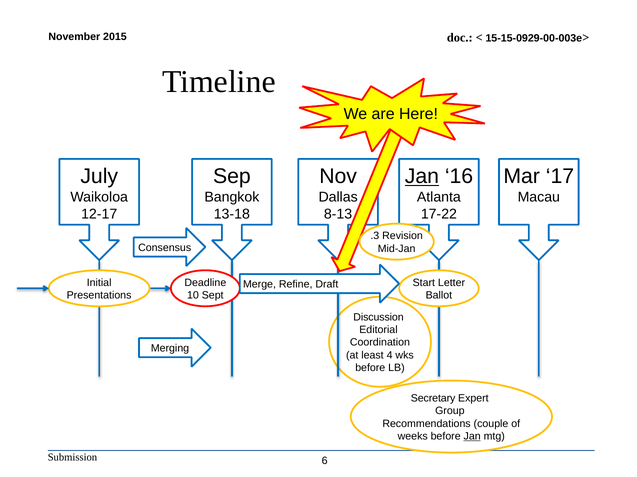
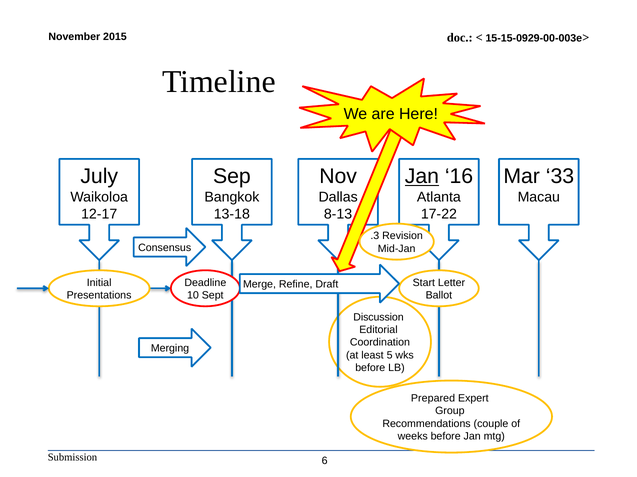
17: 17 -> 33 (560, 177)
4: 4 -> 5 (390, 356)
Secretary: Secretary -> Prepared (433, 399)
Jan underline: present -> none (472, 437)
